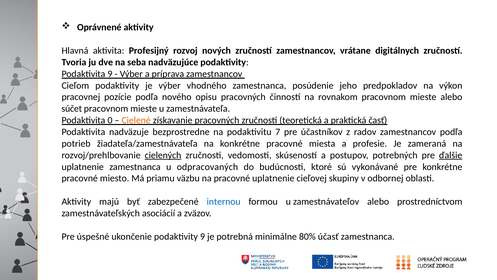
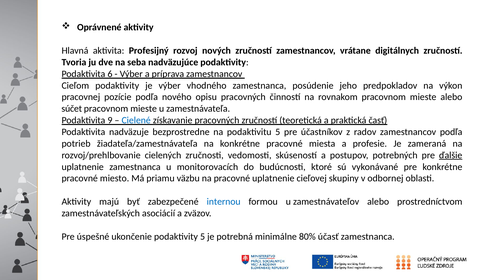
Podaktivita 9: 9 -> 6 (110, 74)
0: 0 -> 9 (110, 120)
Cielené colour: orange -> blue (136, 120)
podaktivitu 7: 7 -> 5 (278, 132)
cielených underline: present -> none (163, 155)
odpracovaných: odpracovaných -> monitorovacích (208, 167)
podaktivity 9: 9 -> 5 (203, 236)
